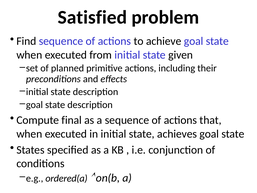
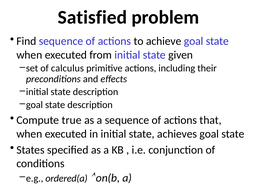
planned: planned -> calculus (67, 68)
final: final -> true (72, 120)
